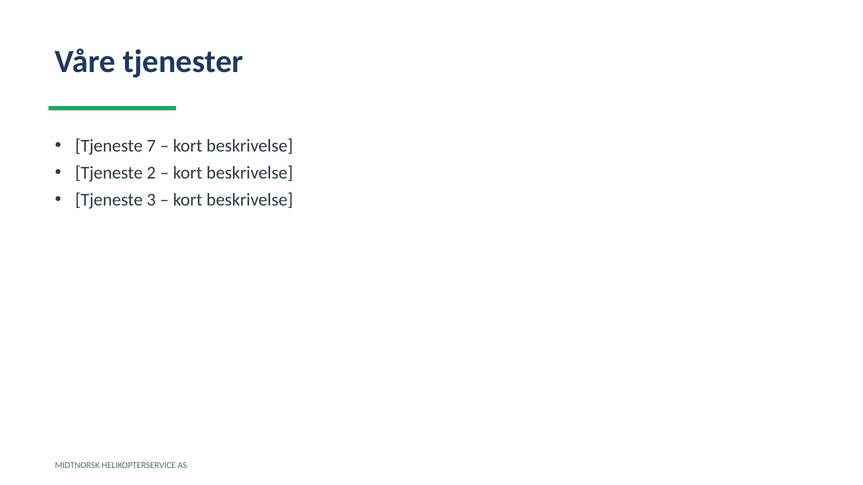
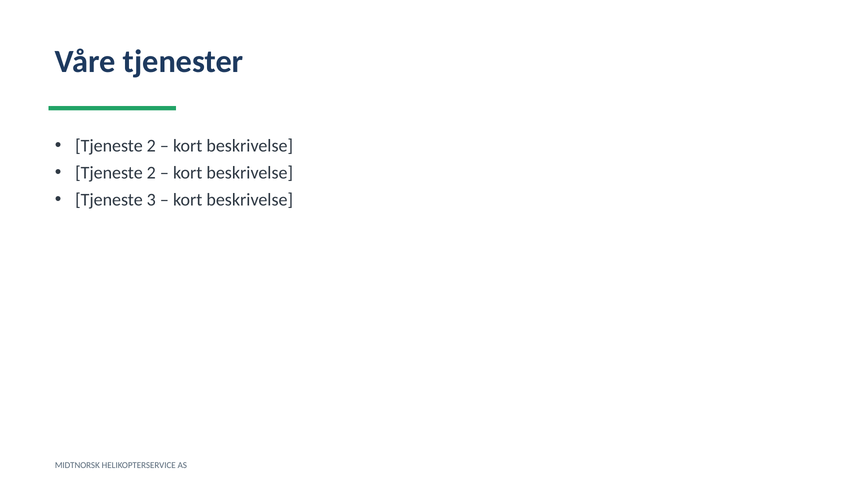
7: 7 -> 2 (151, 146)
